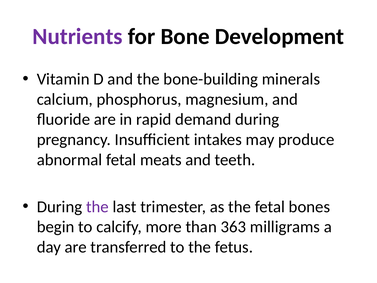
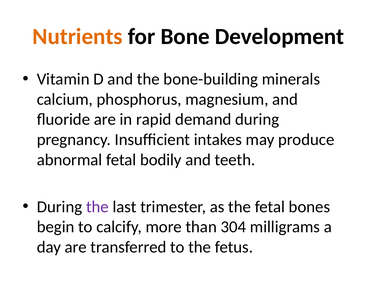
Nutrients colour: purple -> orange (78, 36)
meats: meats -> bodily (161, 160)
363: 363 -> 304 (233, 227)
